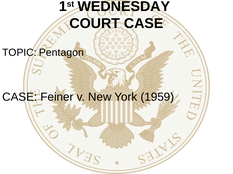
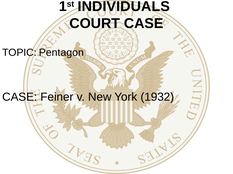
WEDNESDAY: WEDNESDAY -> INDIVIDUALS (124, 6)
1959: 1959 -> 1932 (157, 97)
